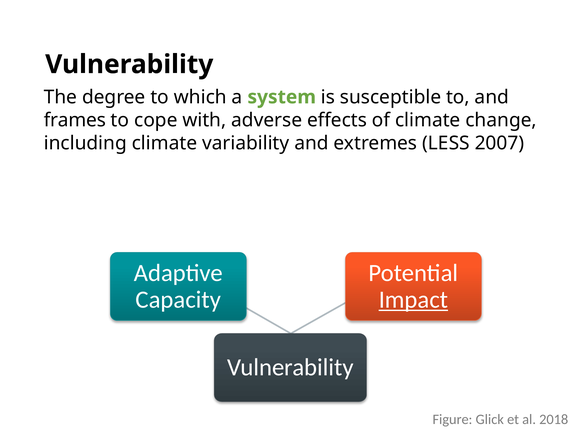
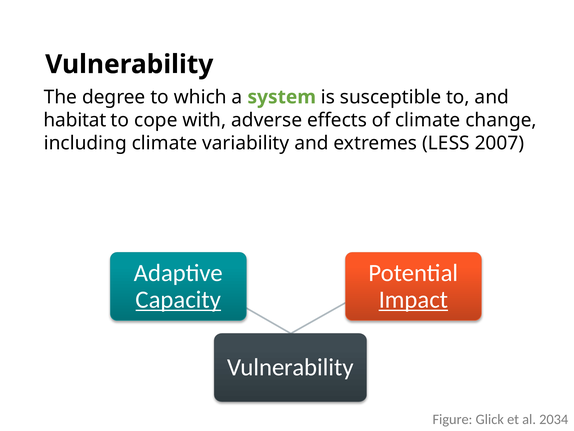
frames: frames -> habitat (75, 120)
Capacity underline: none -> present (178, 299)
2018: 2018 -> 2034 (554, 419)
